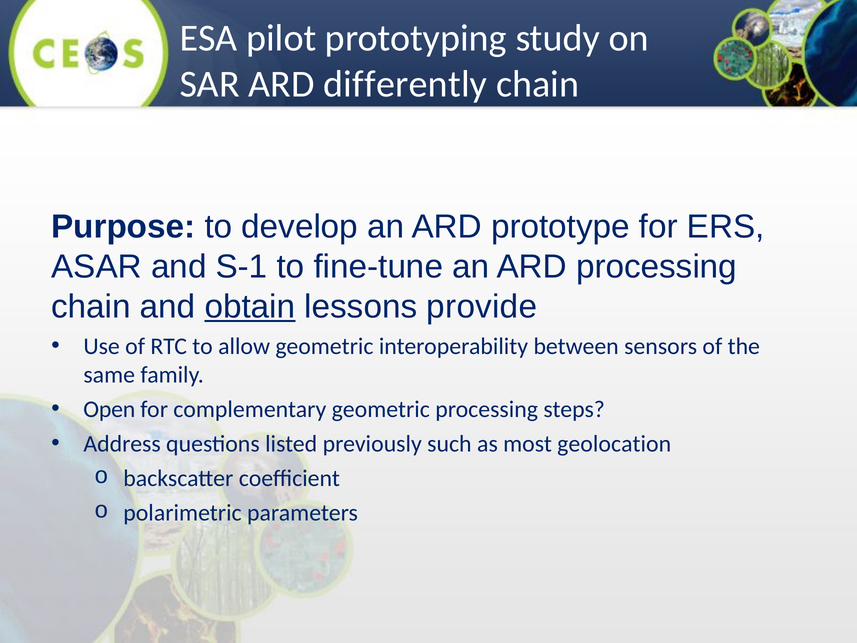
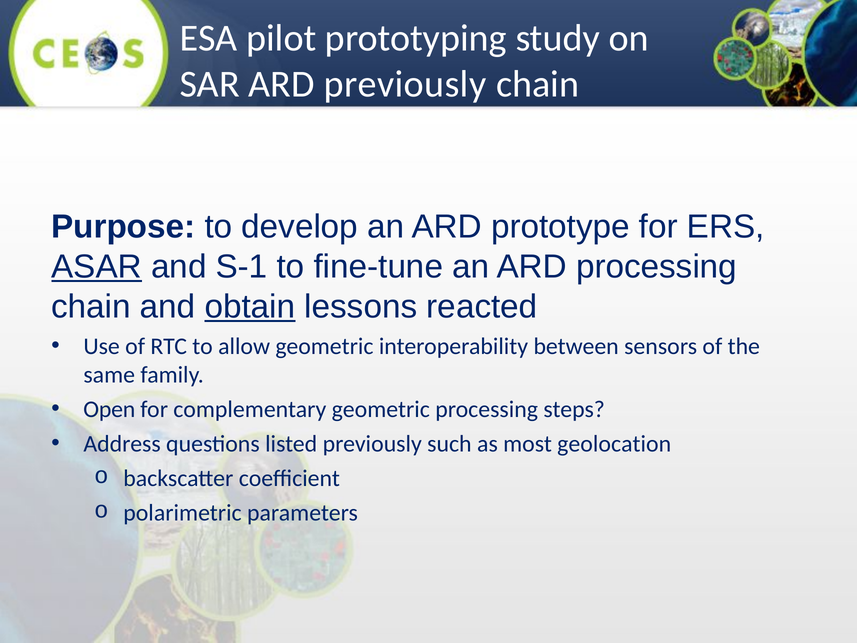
ARD differently: differently -> previously (405, 84)
ASAR underline: none -> present (97, 267)
provide: provide -> reacted (482, 307)
